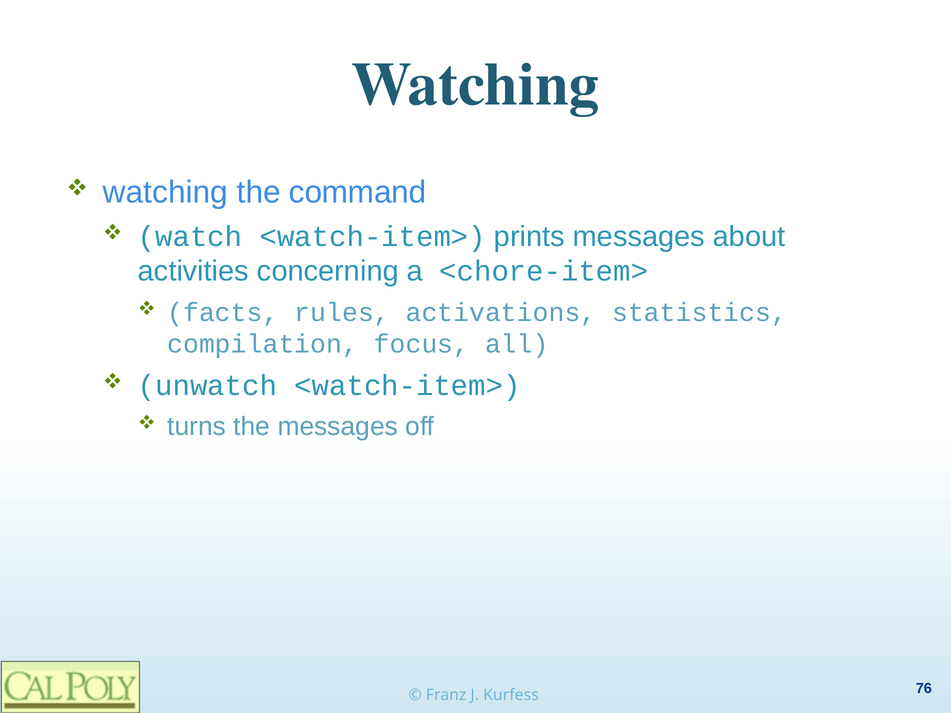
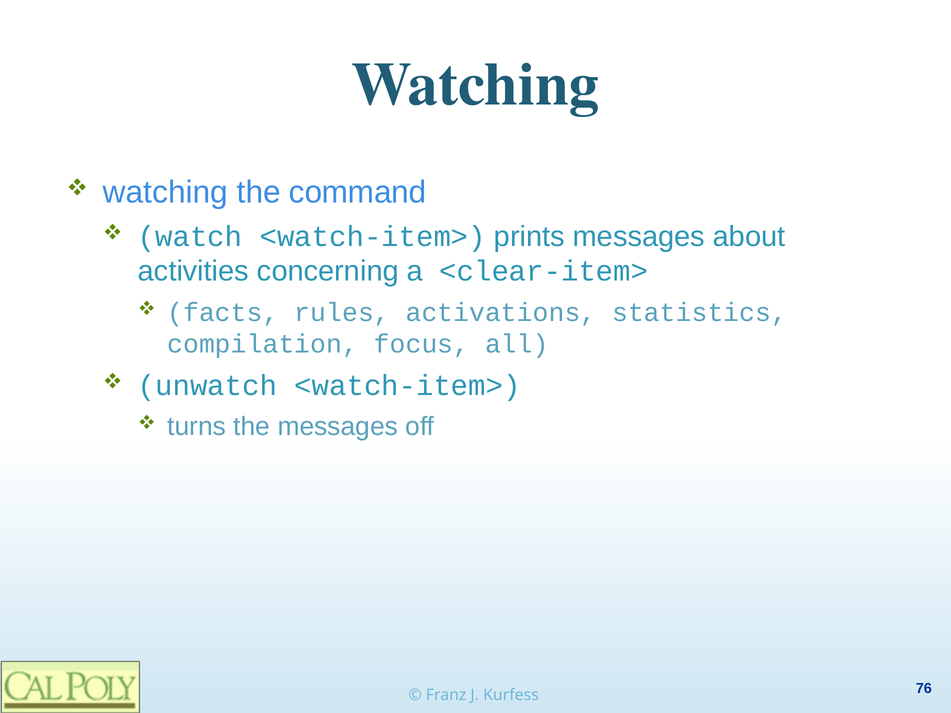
<chore-item>: <chore-item> -> <clear-item> (544, 271)
